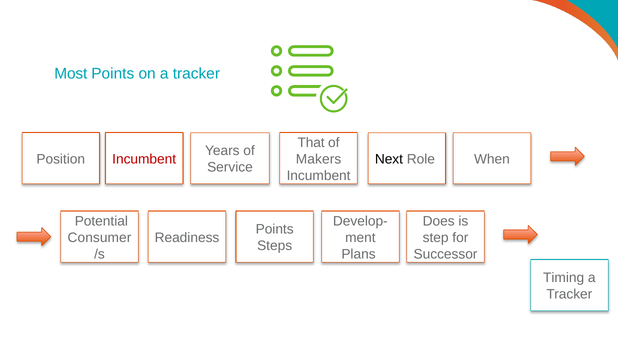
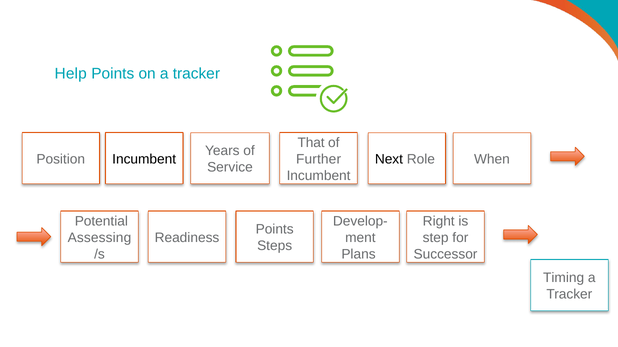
Most: Most -> Help (71, 74)
Incumbent colour: red -> black (144, 159)
Makers: Makers -> Further (319, 159)
Does: Does -> Right (439, 222)
Consumer: Consumer -> Assessing (99, 238)
